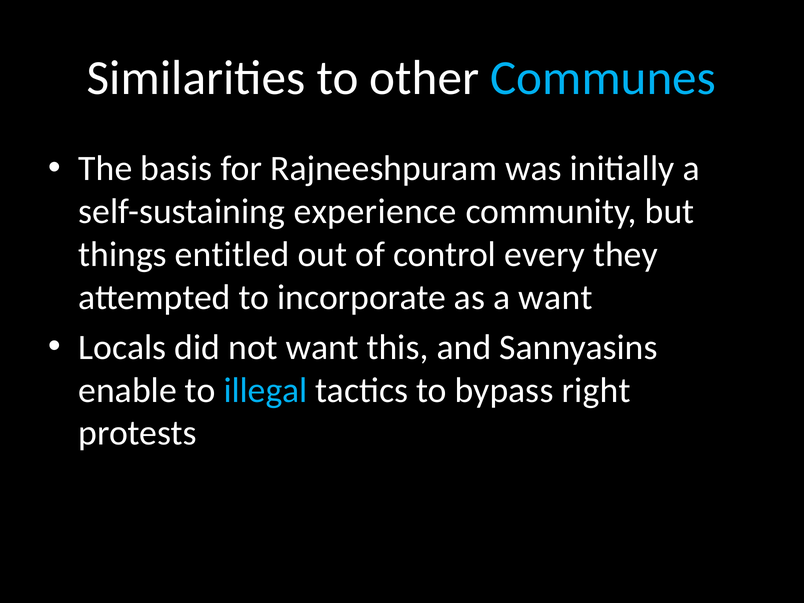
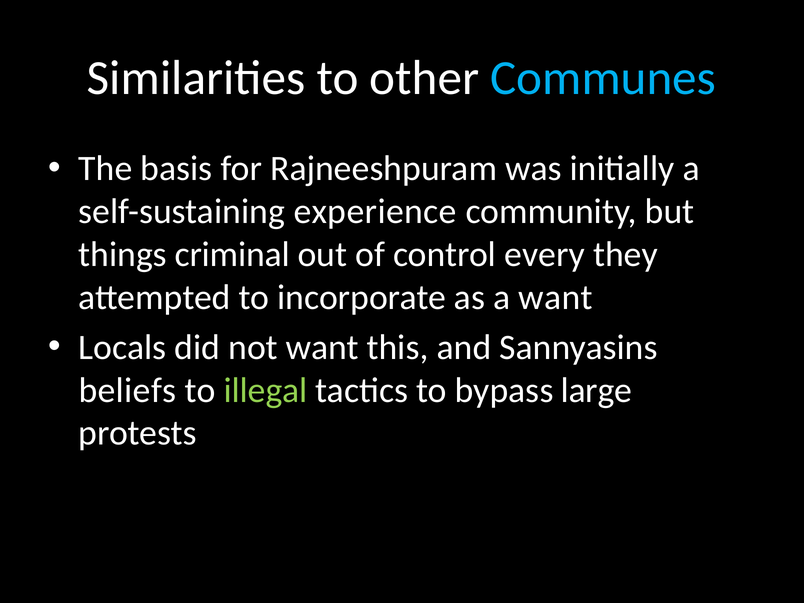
entitled: entitled -> criminal (232, 254)
enable: enable -> beliefs (127, 390)
illegal colour: light blue -> light green (265, 390)
right: right -> large (596, 390)
